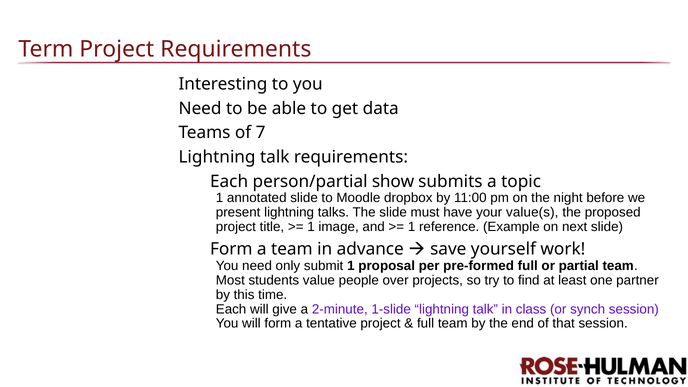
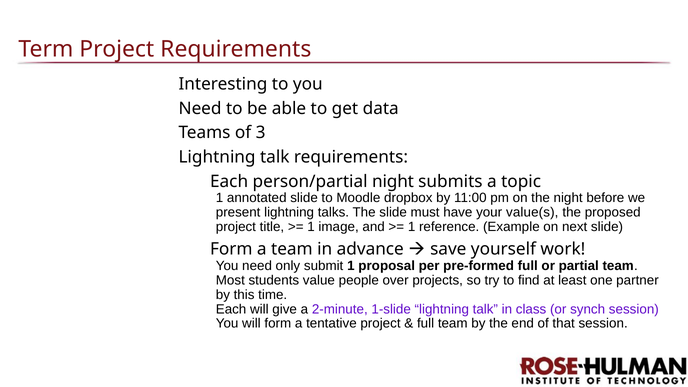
7: 7 -> 3 (261, 133)
person/partial show: show -> night (393, 181)
